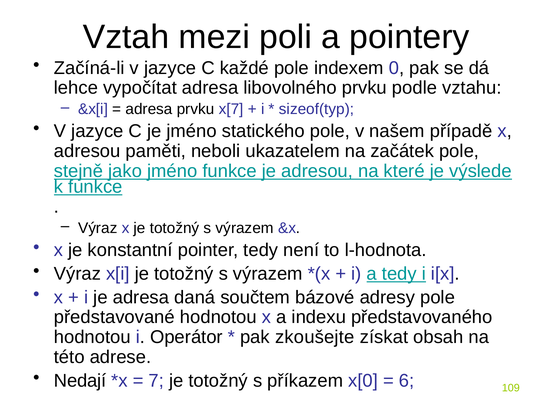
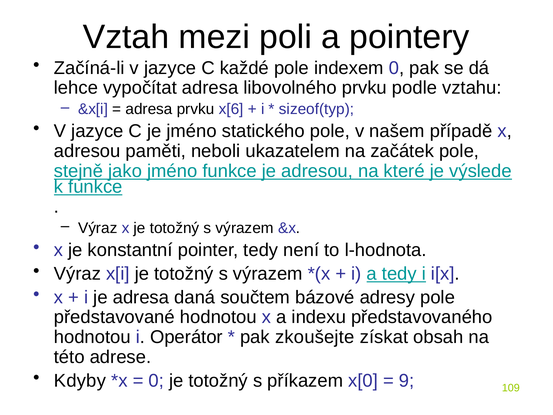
x[7: x[7 -> x[6 (231, 109)
Nedají: Nedají -> Kdyby (80, 380)
7: 7 -> 0 (156, 380)
6: 6 -> 9 (407, 380)
